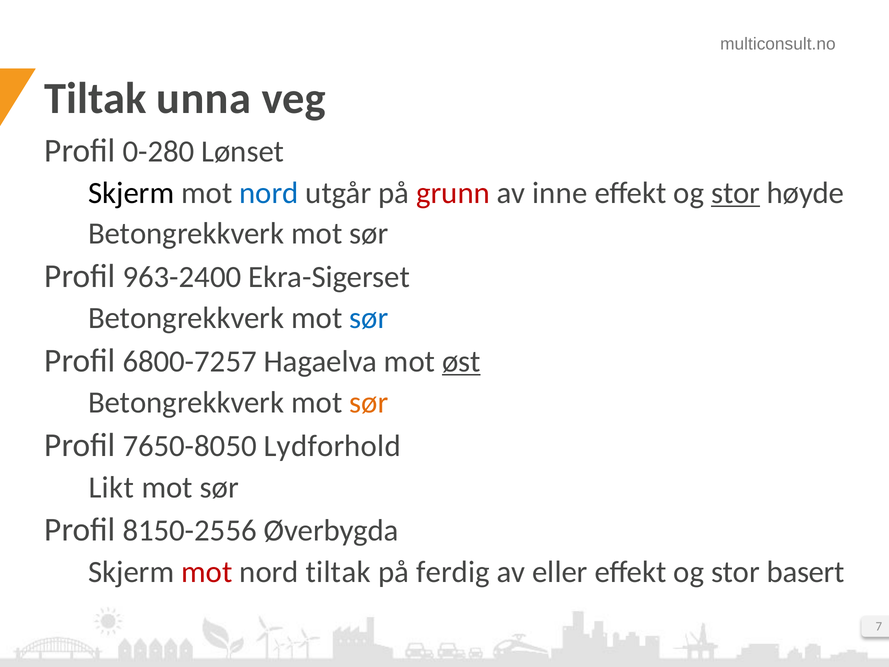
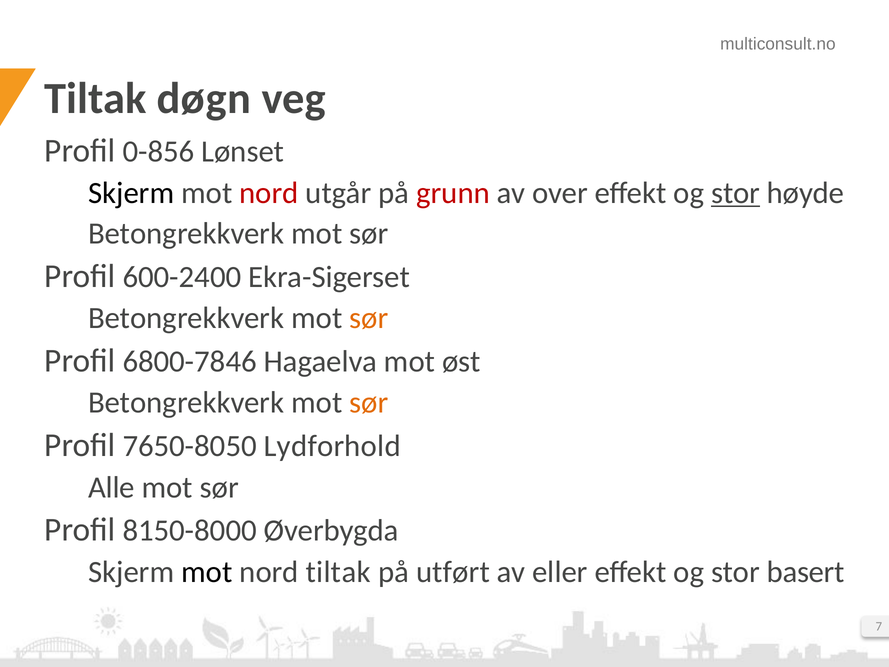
unna: unna -> døgn (204, 99)
0-280: 0-280 -> 0-856 (158, 152)
nord colour: blue -> red (269, 193)
inne: inne -> over (560, 193)
963-2400: 963-2400 -> 600-2400 (182, 277)
sør colour: blue -> orange (369, 318)
6800-7257: 6800-7257 -> 6800-7846 (190, 361)
øst underline: present -> none (461, 361)
Likt: Likt -> Alle (111, 487)
8150-2556: 8150-2556 -> 8150-8000 (190, 530)
mot colour: red -> black (207, 572)
ferdig: ferdig -> utført (453, 572)
